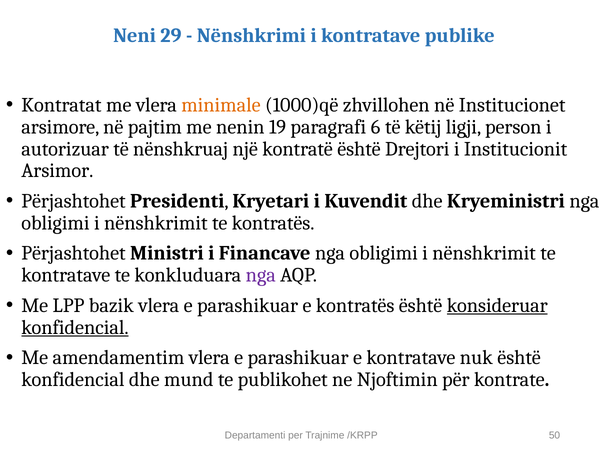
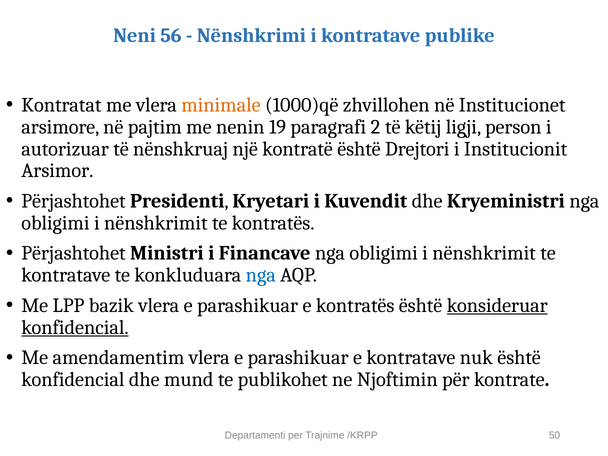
29: 29 -> 56 (171, 35)
6: 6 -> 2 (376, 127)
nga colour: purple -> blue (261, 275)
